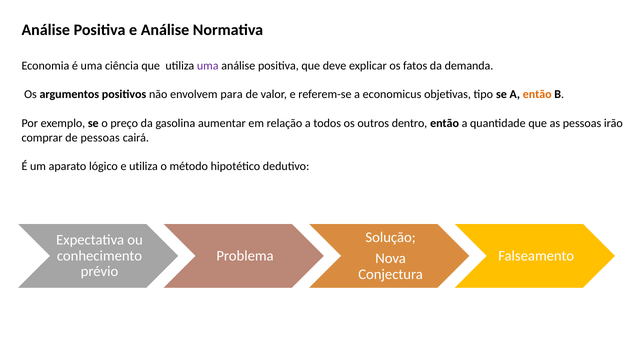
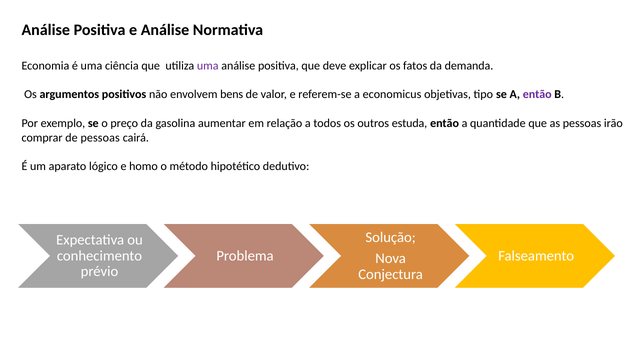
para: para -> bens (232, 95)
então colour: orange -> purple (537, 95)
dentro: dentro -> estuda (410, 124)
e utiliza: utiliza -> homo (143, 167)
